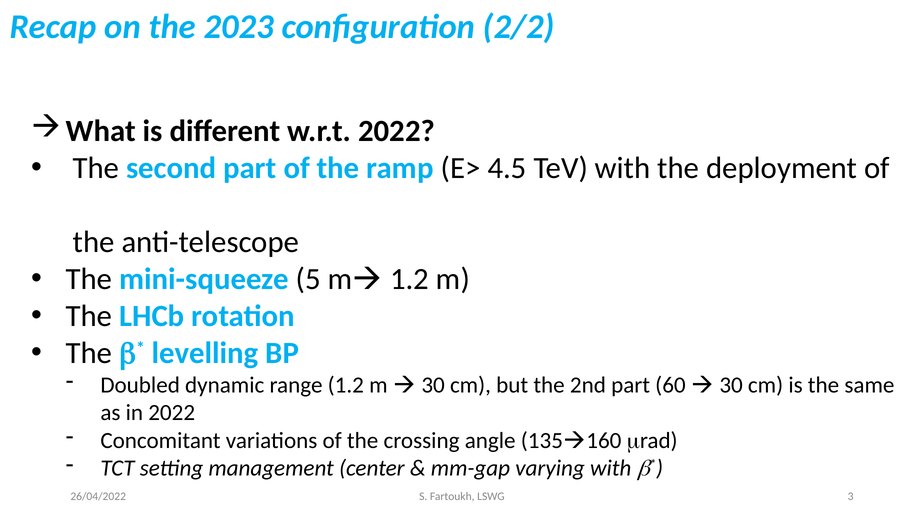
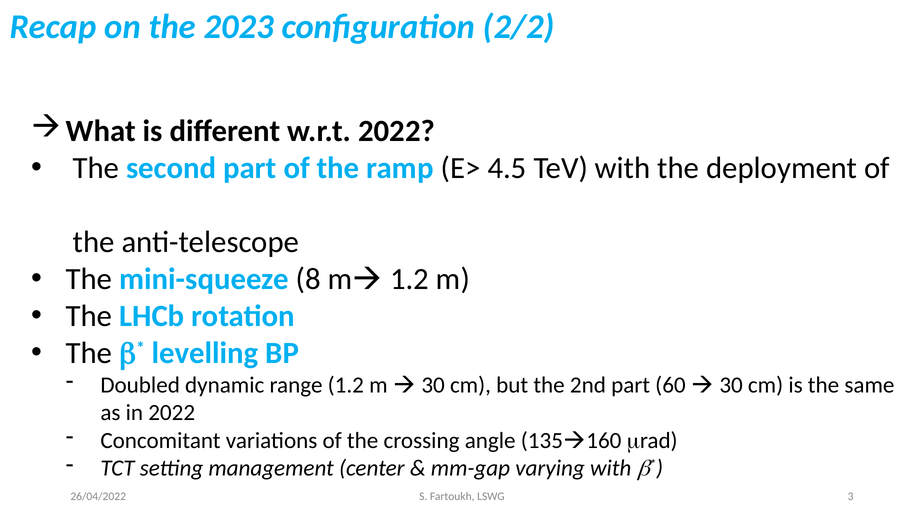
5: 5 -> 8 (308, 279)
